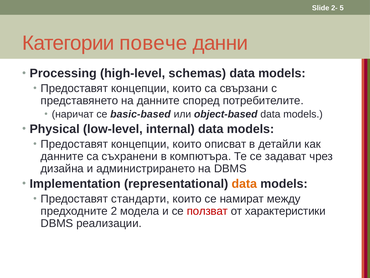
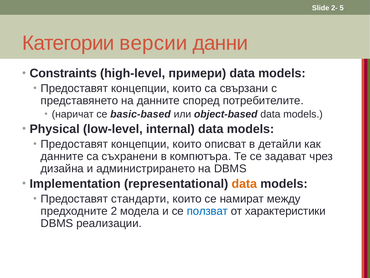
повече: повече -> версии (153, 43)
Processing: Processing -> Constraints (63, 73)
schemas: schemas -> примери (197, 73)
ползват colour: red -> blue (207, 211)
